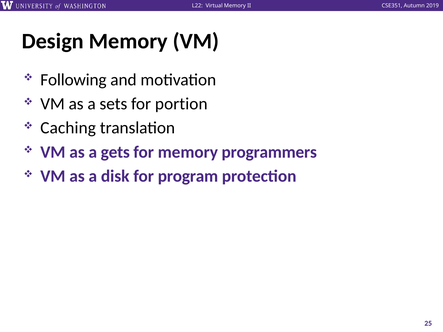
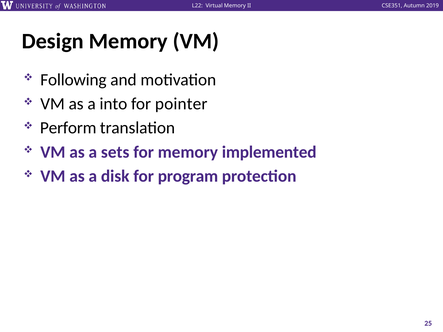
sets: sets -> into (113, 104)
portion: portion -> pointer (181, 104)
Caching: Caching -> Perform (68, 128)
gets: gets -> sets (115, 152)
programmers: programmers -> implemented (269, 152)
